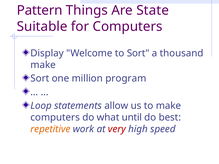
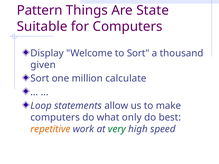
make: make -> given (43, 65)
program: program -> calculate (126, 79)
until: until -> only (132, 118)
very colour: red -> green (117, 129)
